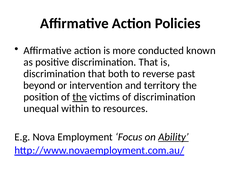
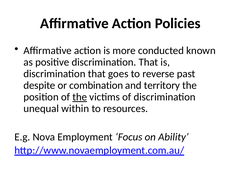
both: both -> goes (118, 74)
beyond: beyond -> despite (39, 85)
intervention: intervention -> combination (96, 85)
Ability underline: present -> none (173, 137)
